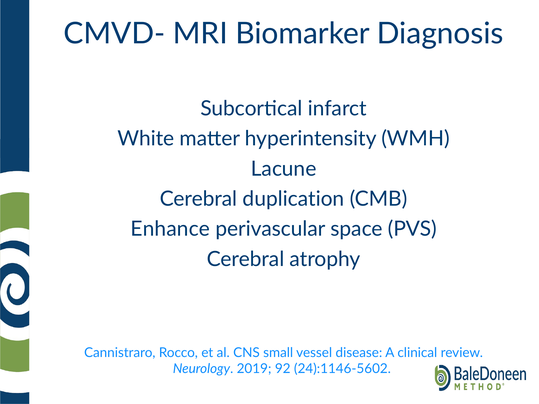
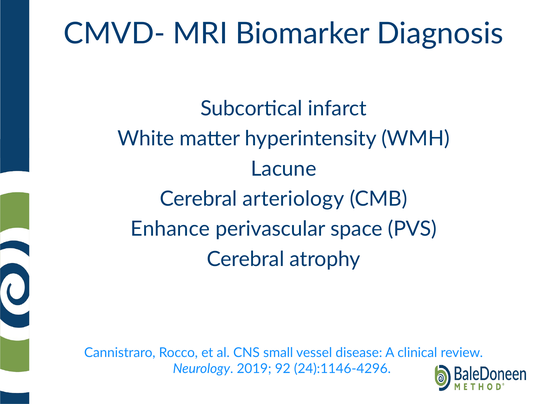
duplication: duplication -> arteriology (293, 199)
24):1146-5602: 24):1146-5602 -> 24):1146-4296 (342, 369)
